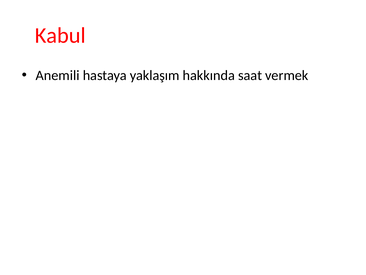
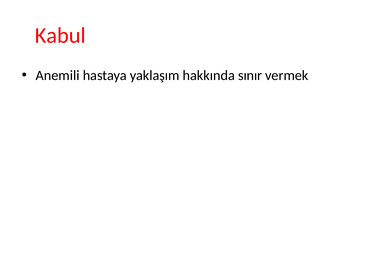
saat: saat -> sınır (250, 75)
